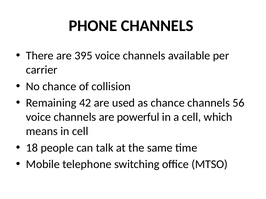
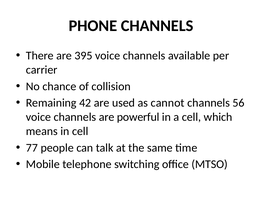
as chance: chance -> cannot (168, 103)
18: 18 -> 77 (32, 148)
